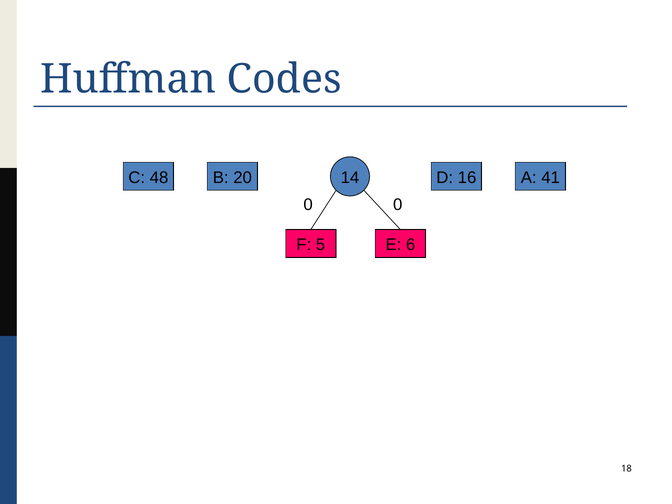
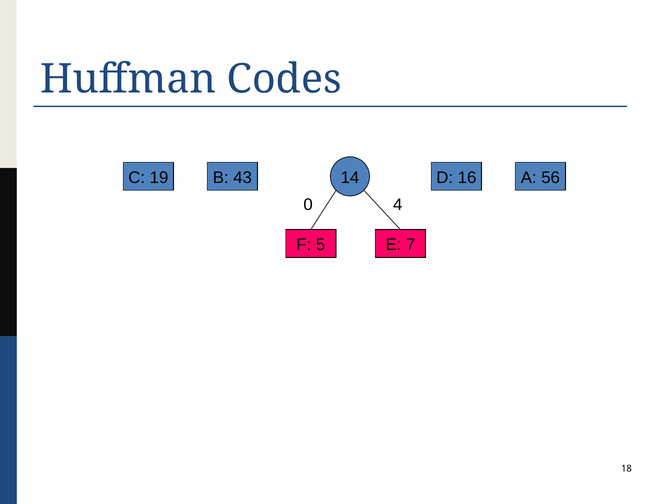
48: 48 -> 19 (159, 178)
20: 20 -> 43 (243, 178)
41: 41 -> 56 (551, 178)
0 0: 0 -> 4 (398, 205)
6: 6 -> 7 (411, 245)
